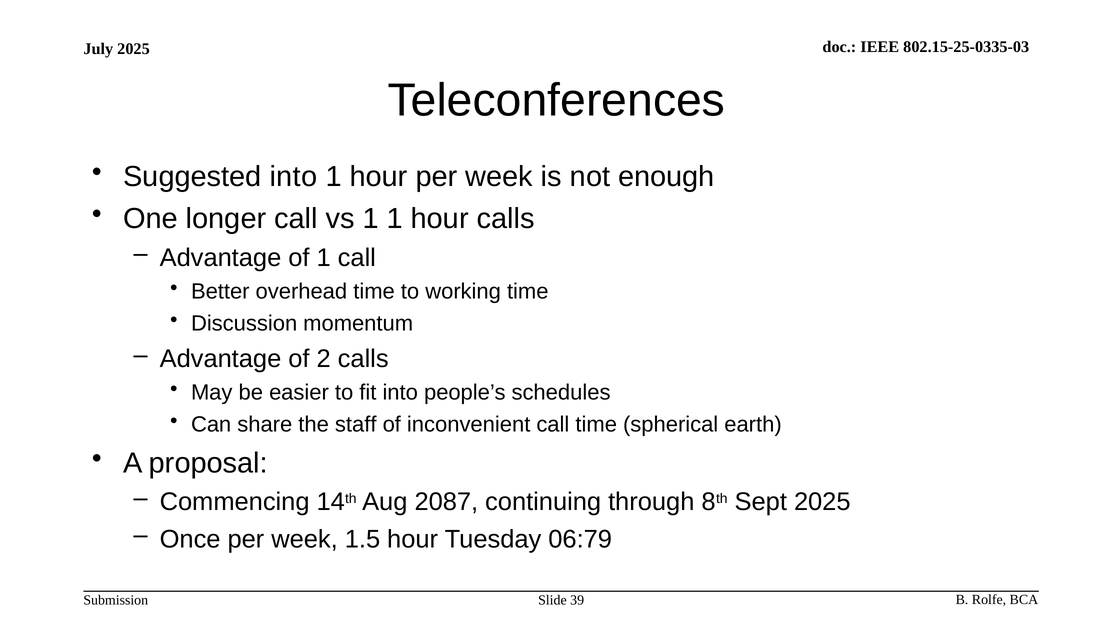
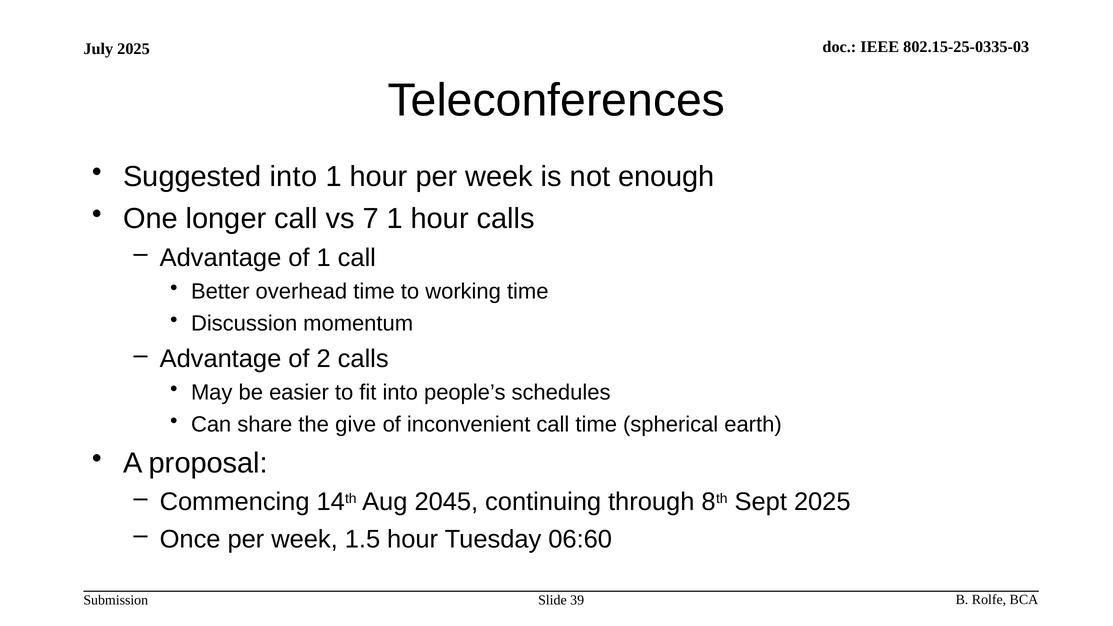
vs 1: 1 -> 7 (371, 219)
staff: staff -> give (356, 425)
2087: 2087 -> 2045 (446, 502)
06:79: 06:79 -> 06:60 (580, 539)
